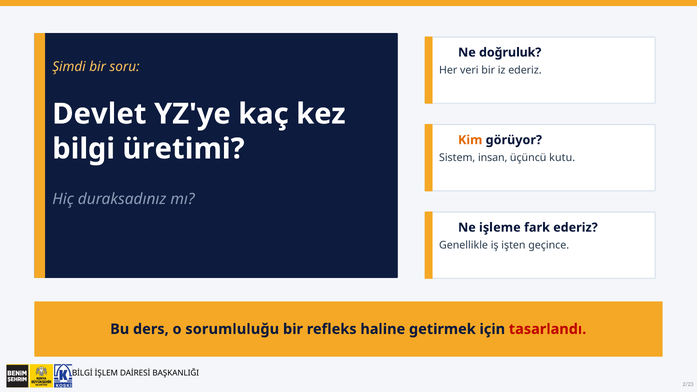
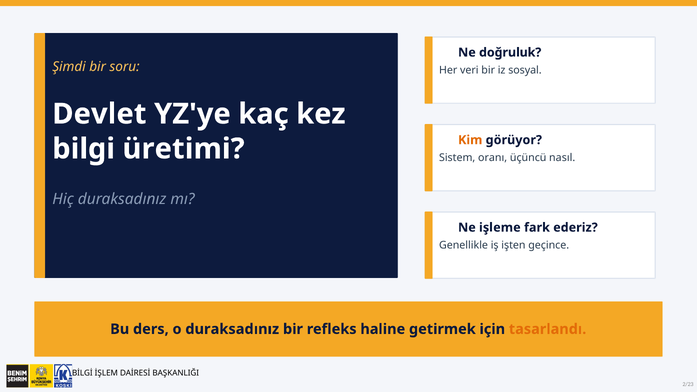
iz ederiz: ederiz -> sosyal (525, 70)
insan: insan -> oranı (493, 158)
kutu: kutu -> nasıl (562, 158)
o sorumluluğu: sorumluluğu -> duraksadınız (232, 329)
tasarlandı colour: red -> orange (548, 329)
